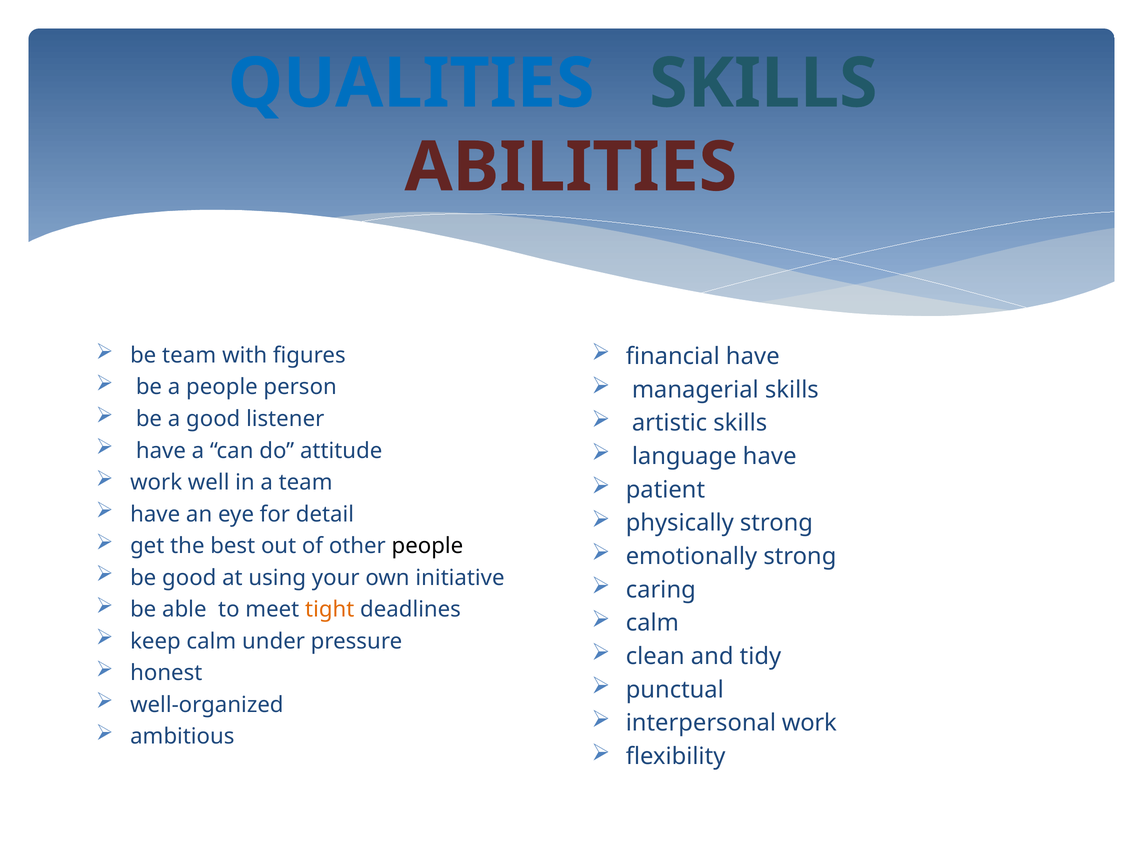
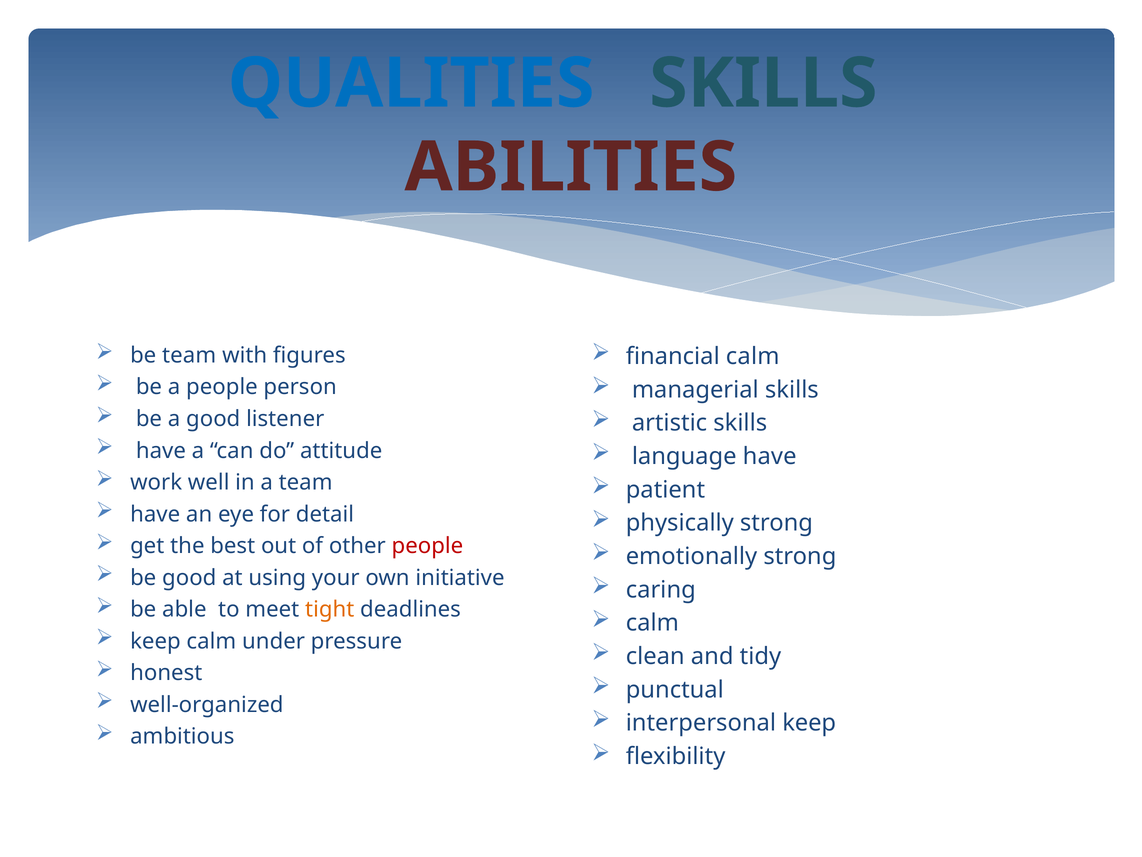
financial have: have -> calm (753, 356)
people colour: black -> red (427, 546)
interpersonal work: work -> keep (809, 723)
